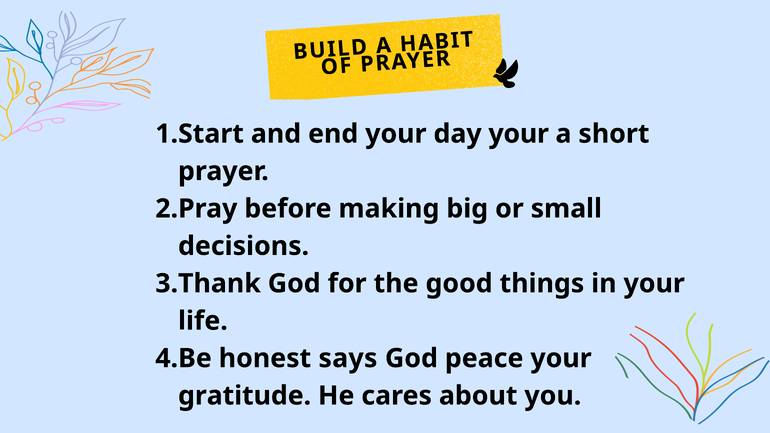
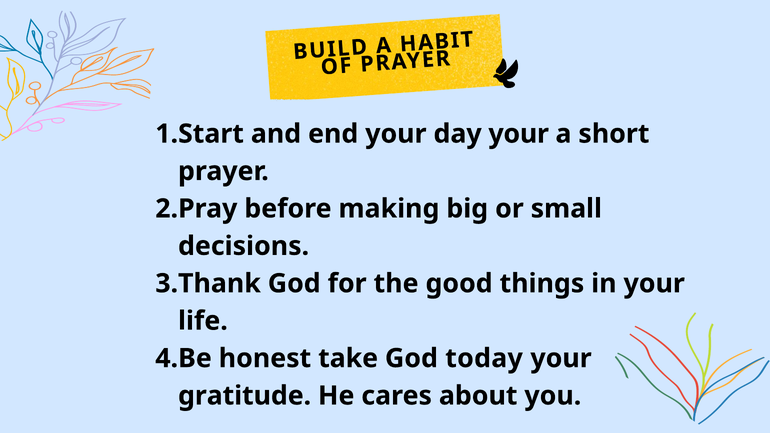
says: says -> take (348, 358)
peace: peace -> today (484, 358)
